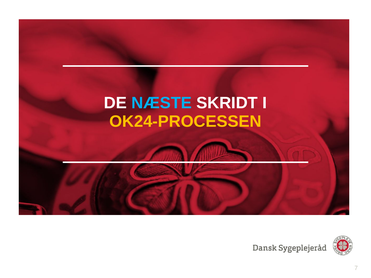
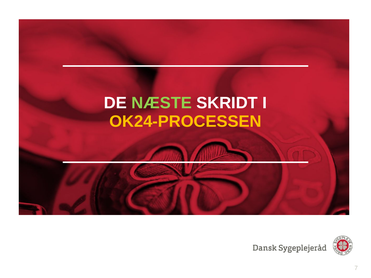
NÆSTE colour: light blue -> light green (162, 103)
